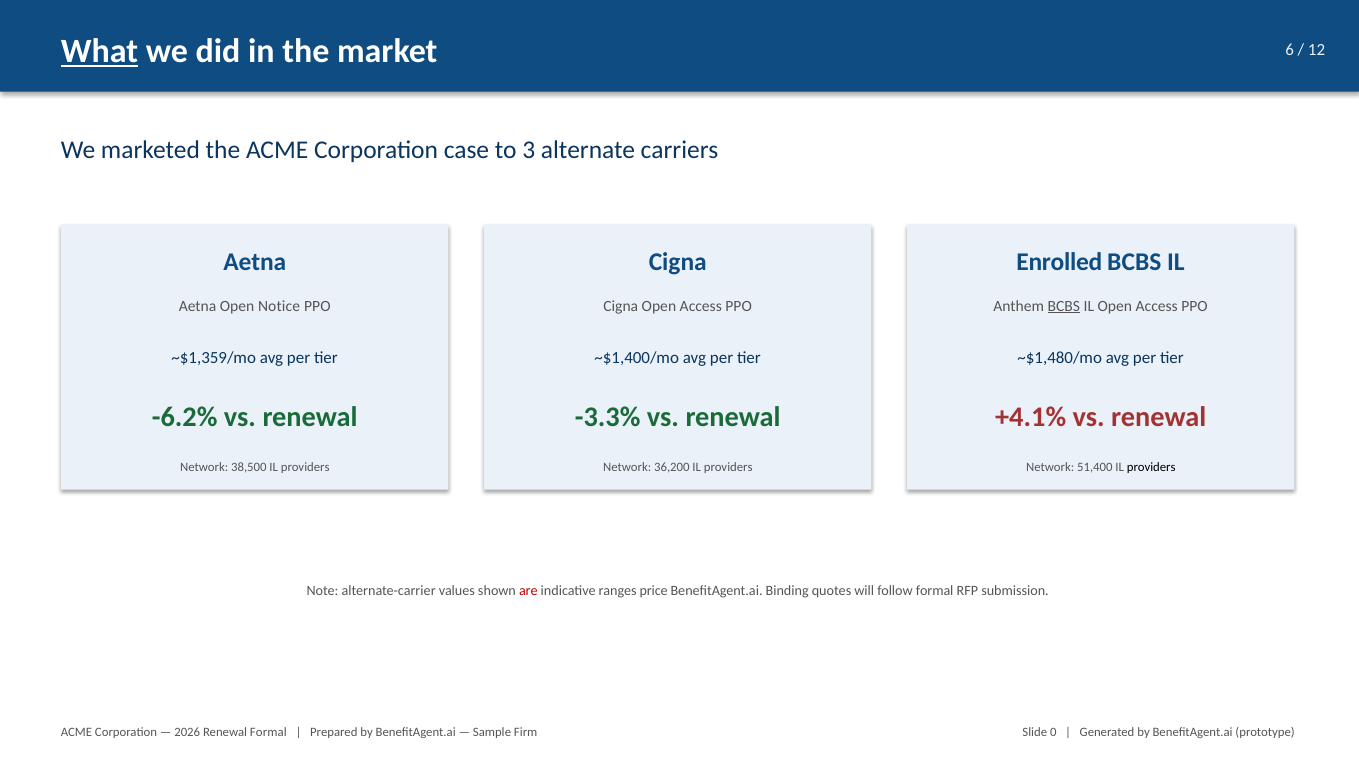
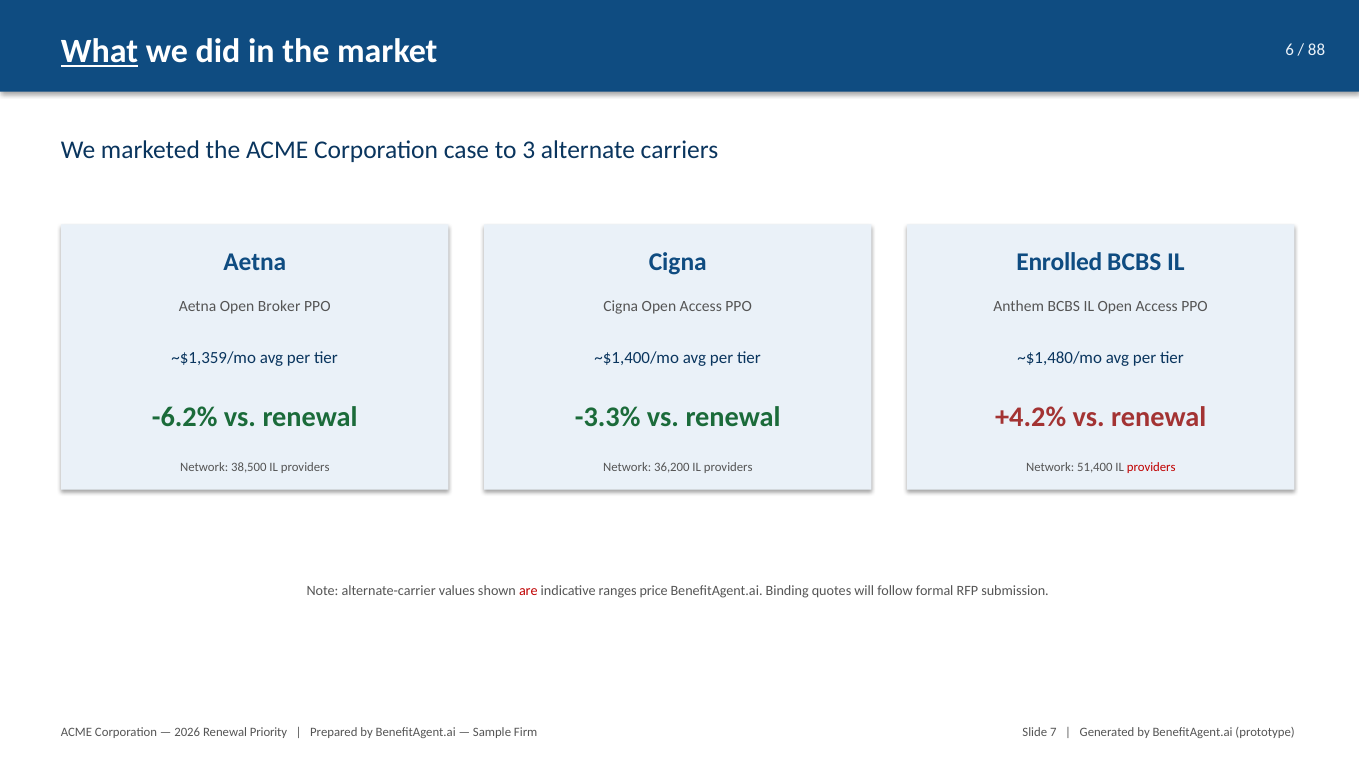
12: 12 -> 88 (1317, 50)
Notice: Notice -> Broker (279, 306)
BCBS underline: present -> none (1064, 306)
+4.1%: +4.1% -> +4.2% (1031, 416)
providers colour: black -> red (1151, 467)
Renewal Formal: Formal -> Priority (269, 732)
0: 0 -> 7 (1053, 732)
